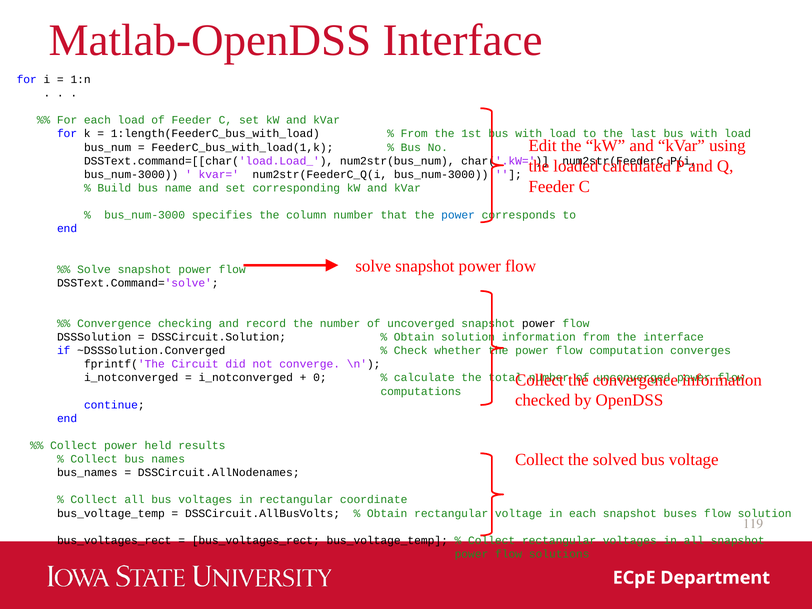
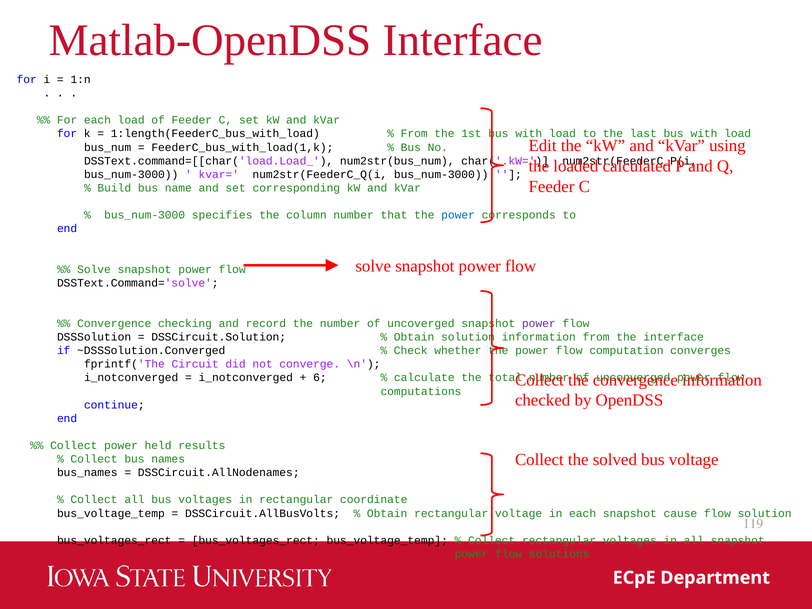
power colour: black -> purple (539, 324)
0: 0 -> 6 (320, 378)
buses: buses -> cause (680, 513)
